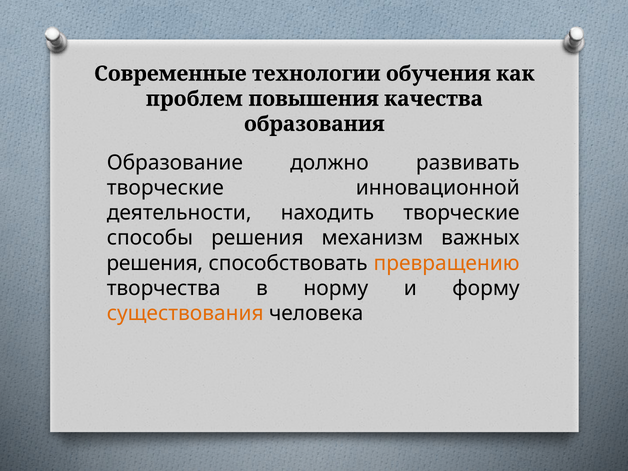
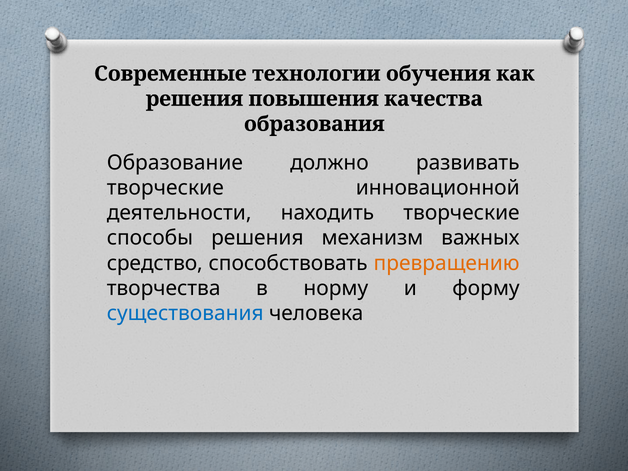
проблем: проблем -> решения (195, 99)
решения: решения -> средство (155, 263)
существования colour: orange -> blue (185, 313)
